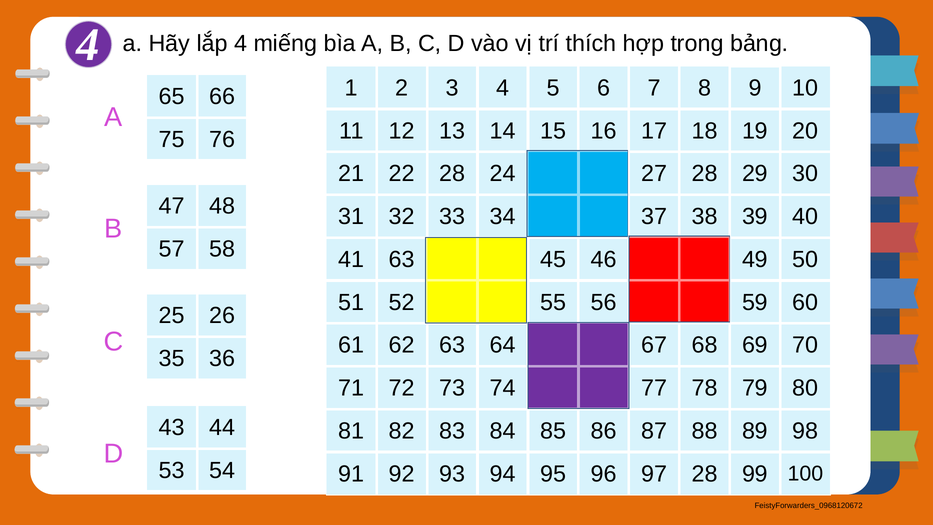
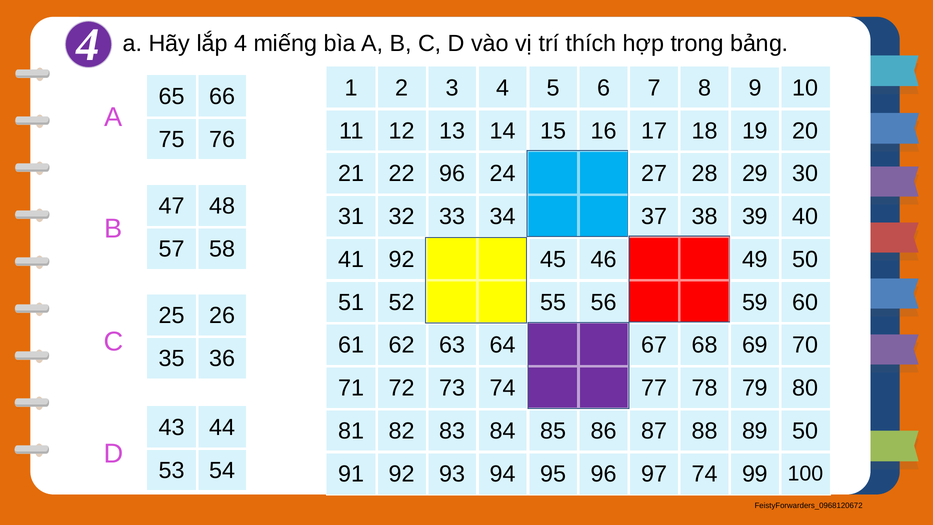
22 28: 28 -> 96 (452, 174)
41 63: 63 -> 92 (402, 259)
89 98: 98 -> 50 (805, 431)
97 28: 28 -> 74 (705, 474)
